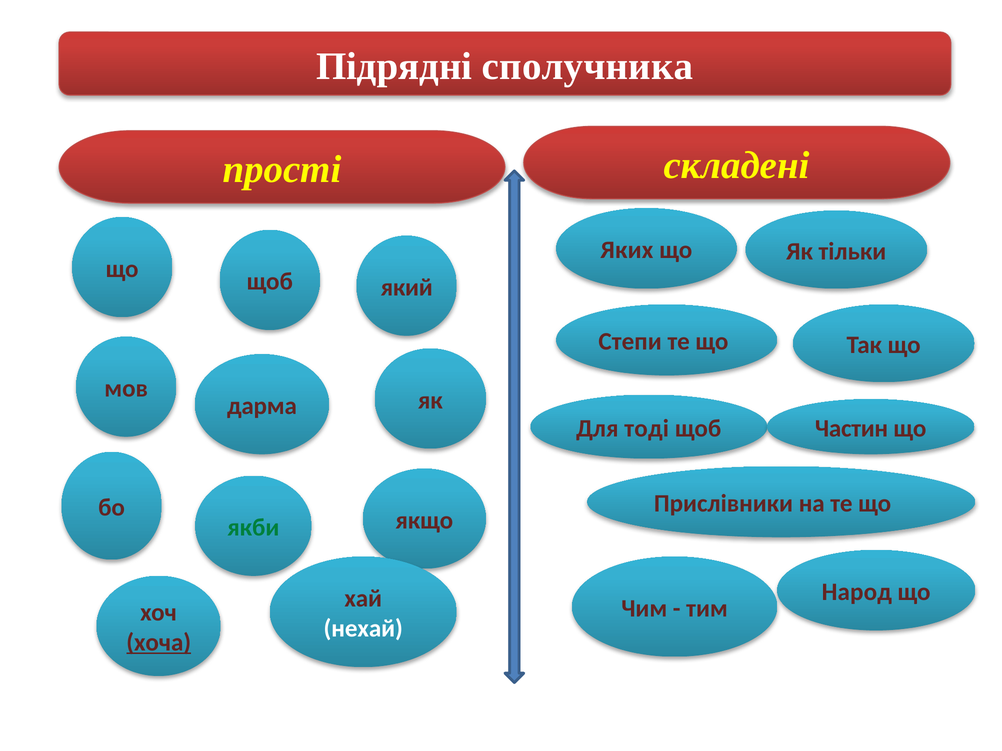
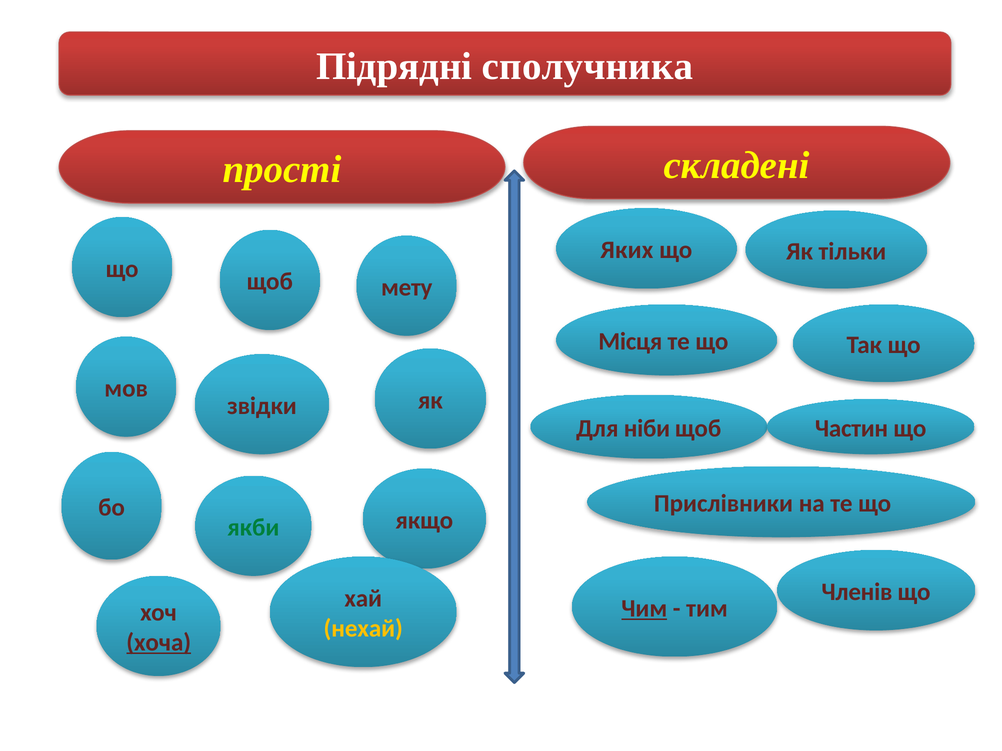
який: який -> мету (407, 288)
Степи: Степи -> Місця (630, 342)
дарма: дарма -> звідки (262, 406)
тоді: тоді -> ніби (647, 429)
Народ: Народ -> Членів (857, 592)
Чим underline: none -> present (644, 609)
нехай colour: white -> yellow (363, 629)
